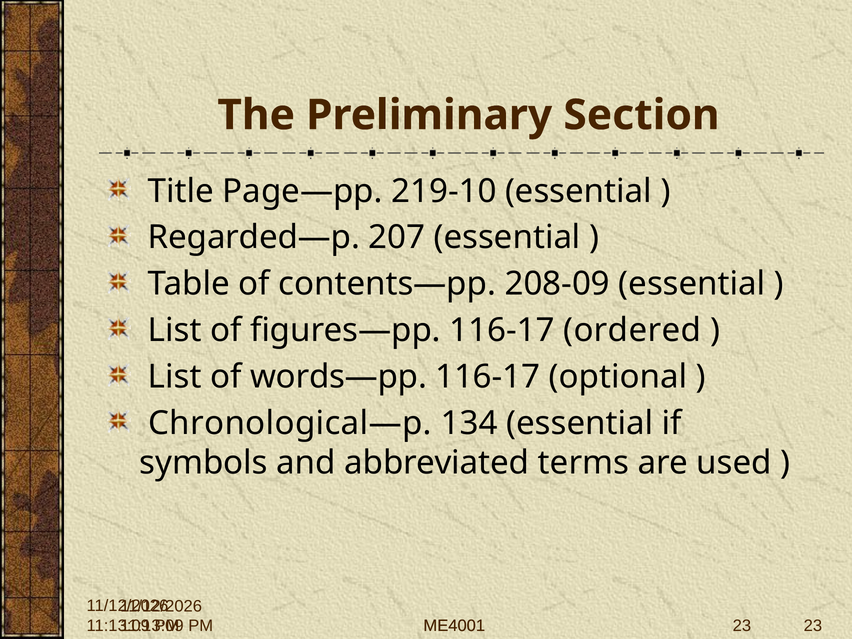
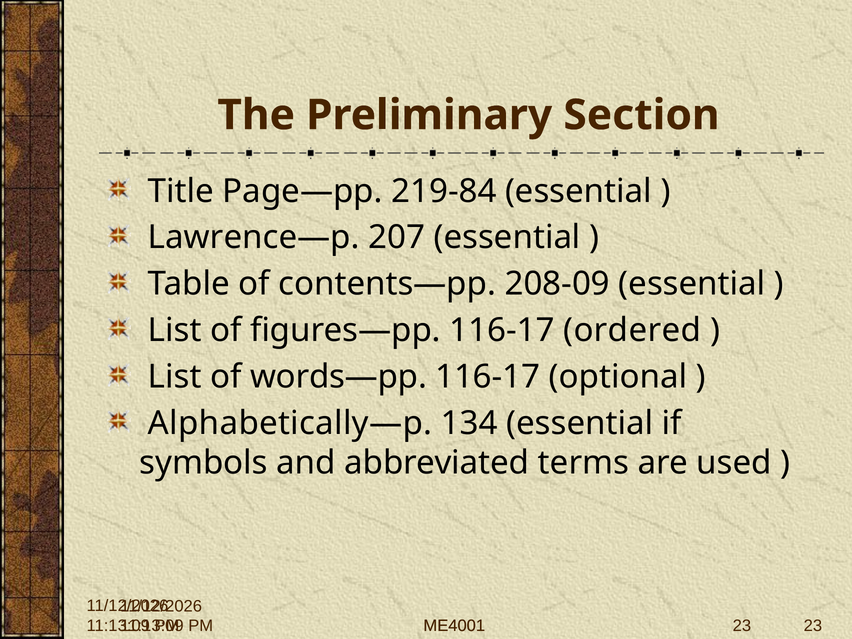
219-10: 219-10 -> 219-84 (444, 191)
Regarded—p: Regarded—p -> Lawrence—p (254, 238)
Chronological—p: Chronological—p -> Alphabetically—p (290, 423)
